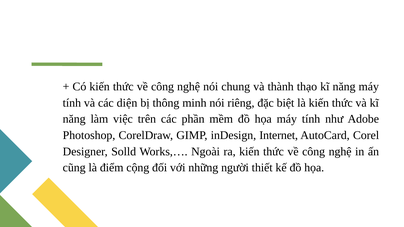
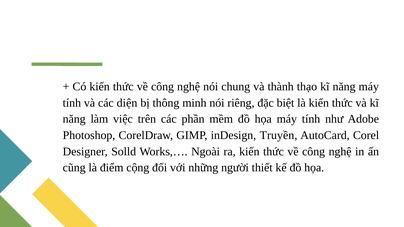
Internet: Internet -> Truyền (279, 135)
